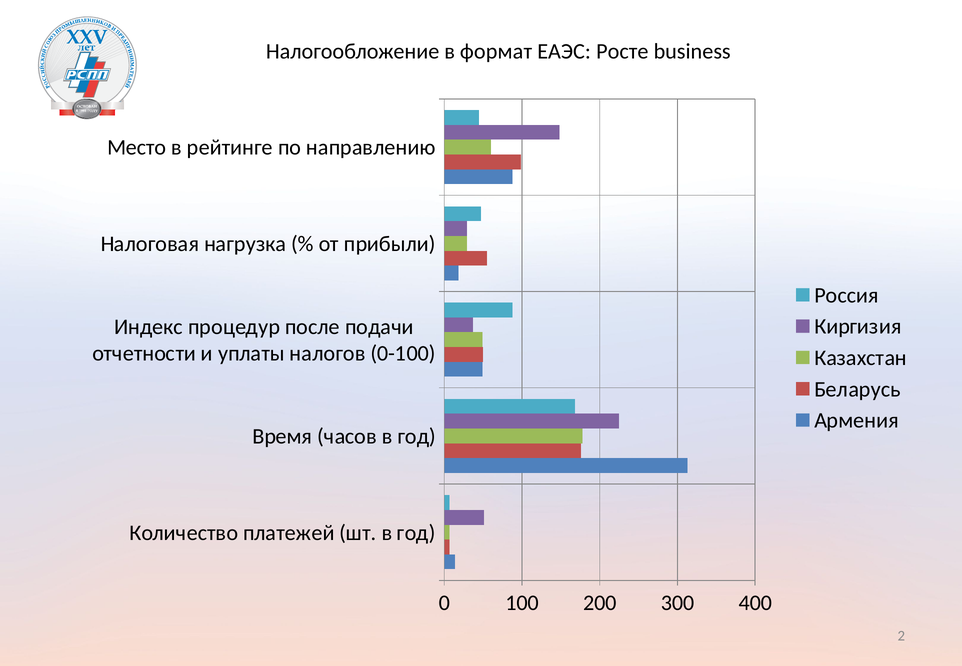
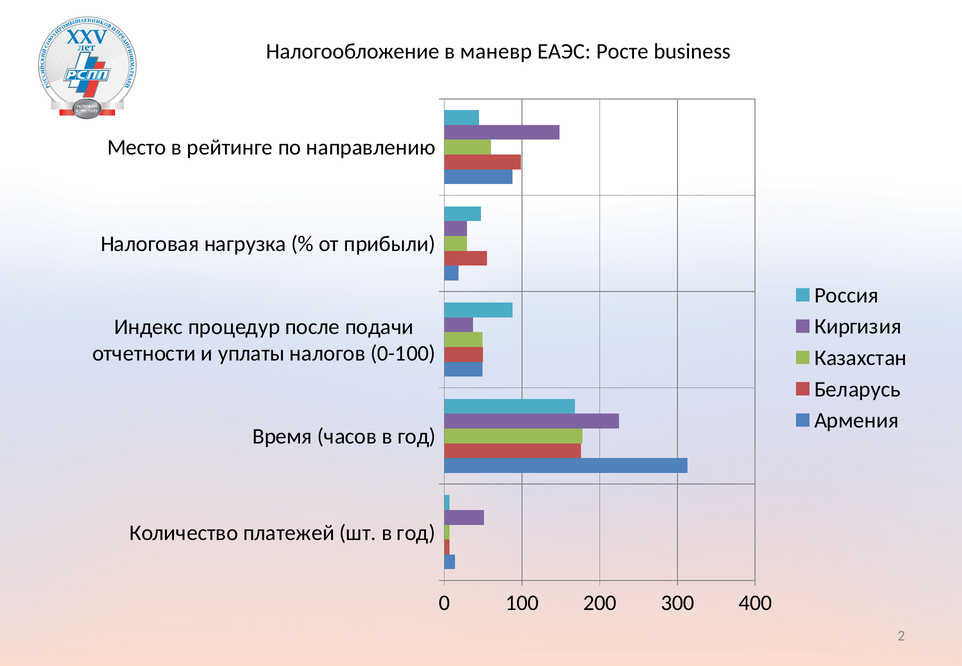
формат: формат -> маневр (496, 52)
